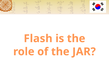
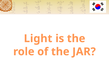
Flash: Flash -> Light (38, 38)
